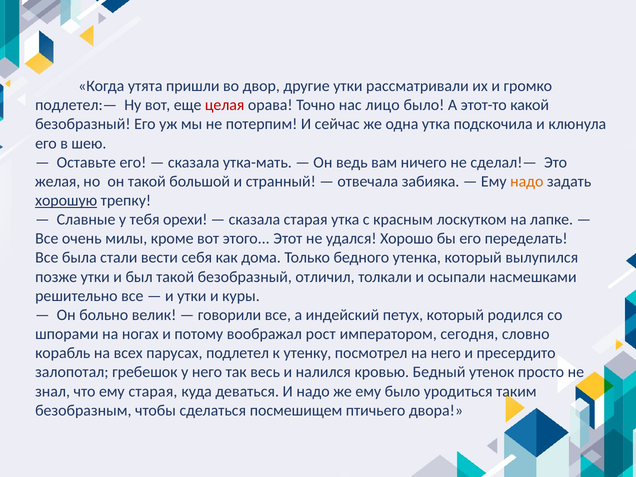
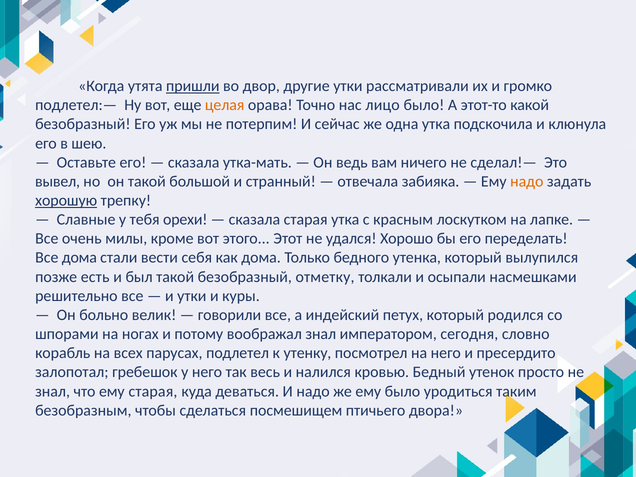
пришли underline: none -> present (193, 86)
целая colour: red -> orange (225, 105)
желая: желая -> вывел (58, 181)
Все была: была -> дома (79, 258)
позже утки: утки -> есть (95, 277)
отличил: отличил -> отметку (325, 277)
воображал рост: рост -> знал (321, 334)
